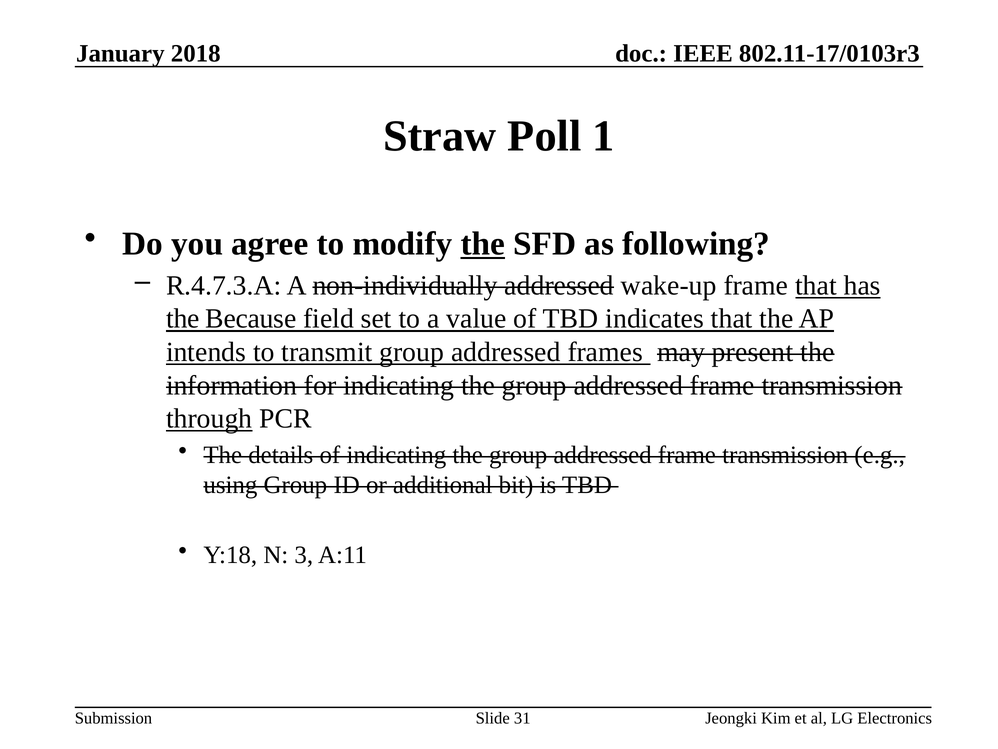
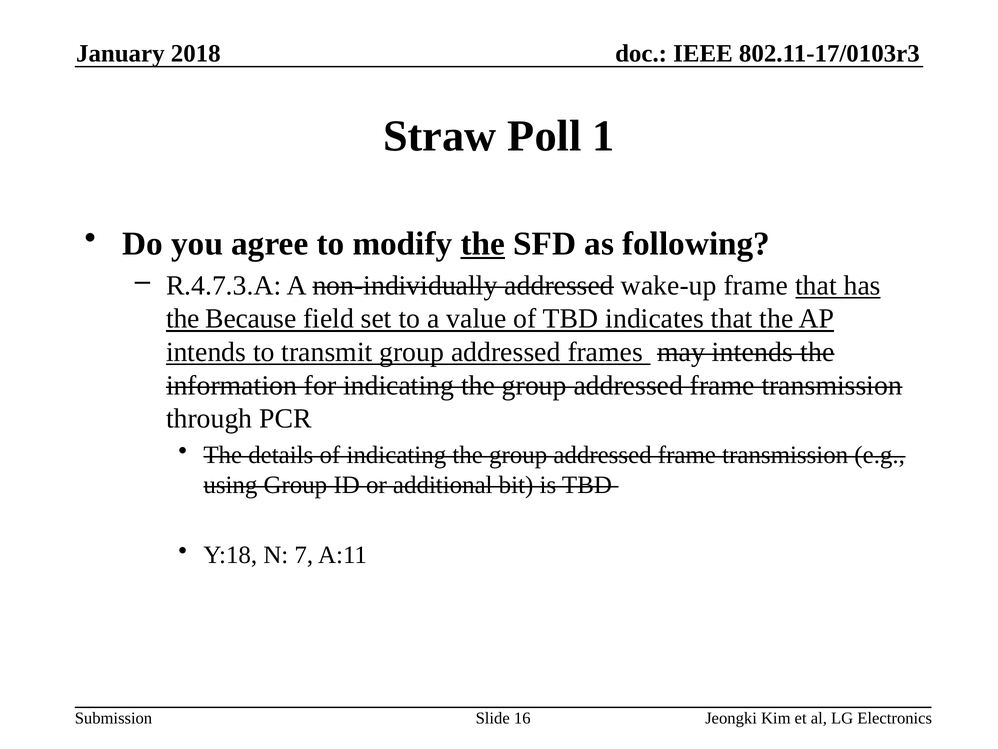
may present: present -> intends (753, 352)
through underline: present -> none (209, 418)
3: 3 -> 7 (304, 555)
31: 31 -> 16 (522, 718)
